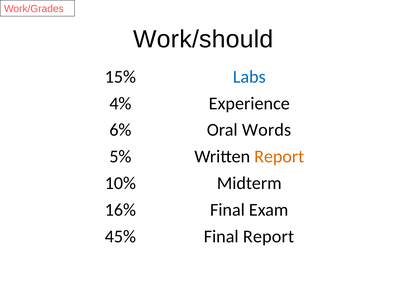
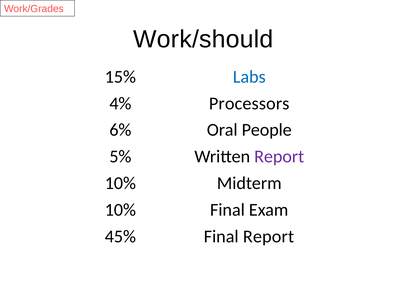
Experience: Experience -> Processors (249, 103)
Words: Words -> People (267, 130)
Report colour: orange -> purple (279, 157)
16%: 16% -> 10% (120, 210)
